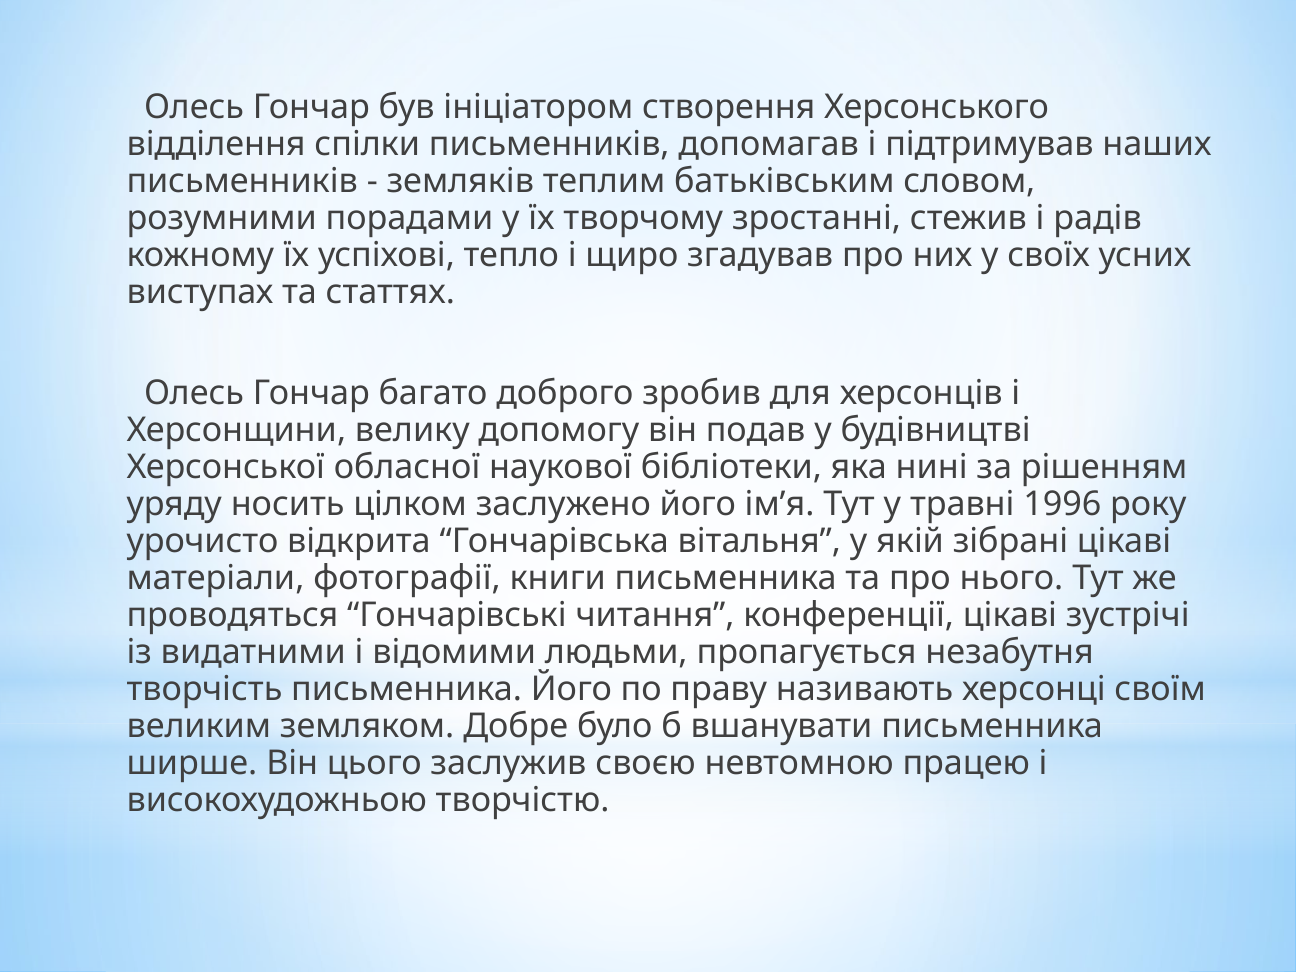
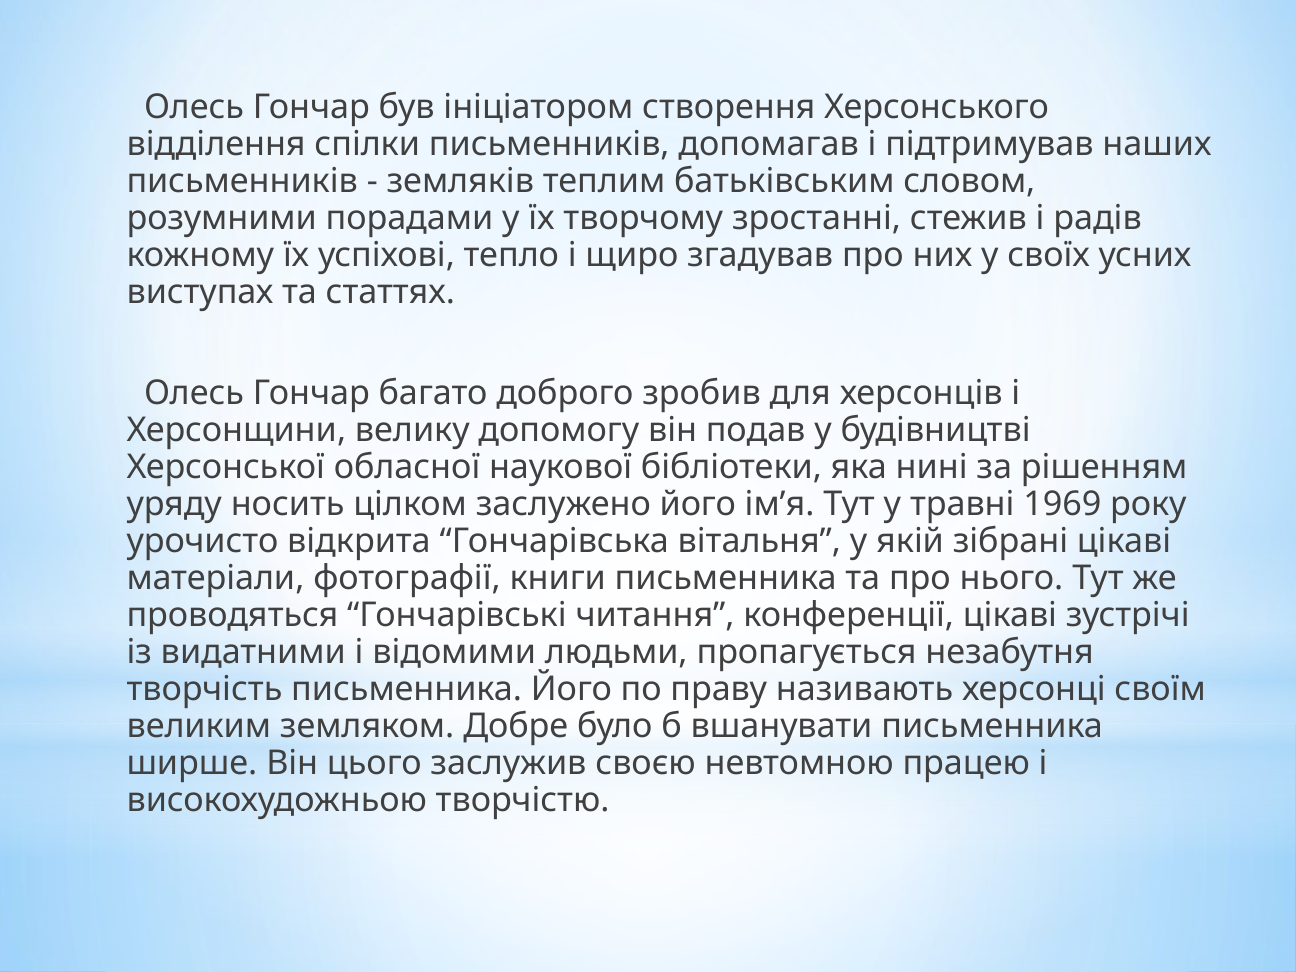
1996: 1996 -> 1969 (1062, 505)
